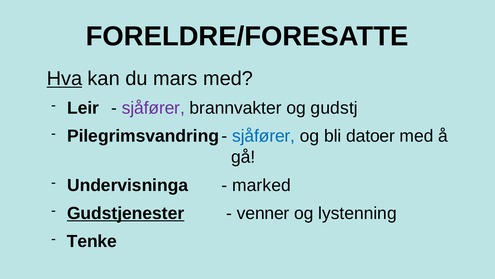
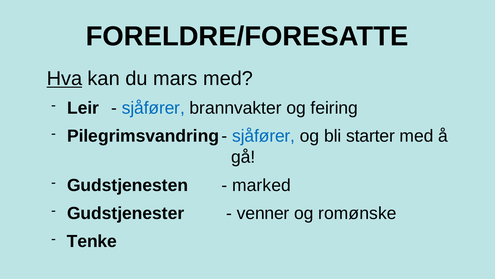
sjåfører colour: purple -> blue (153, 108)
gudstj: gudstj -> feiring (334, 108)
datoer: datoer -> starter (371, 136)
Undervisninga: Undervisninga -> Gudstjenesten (128, 185)
Gudstjenester underline: present -> none (126, 213)
lystenning: lystenning -> romønske (357, 213)
